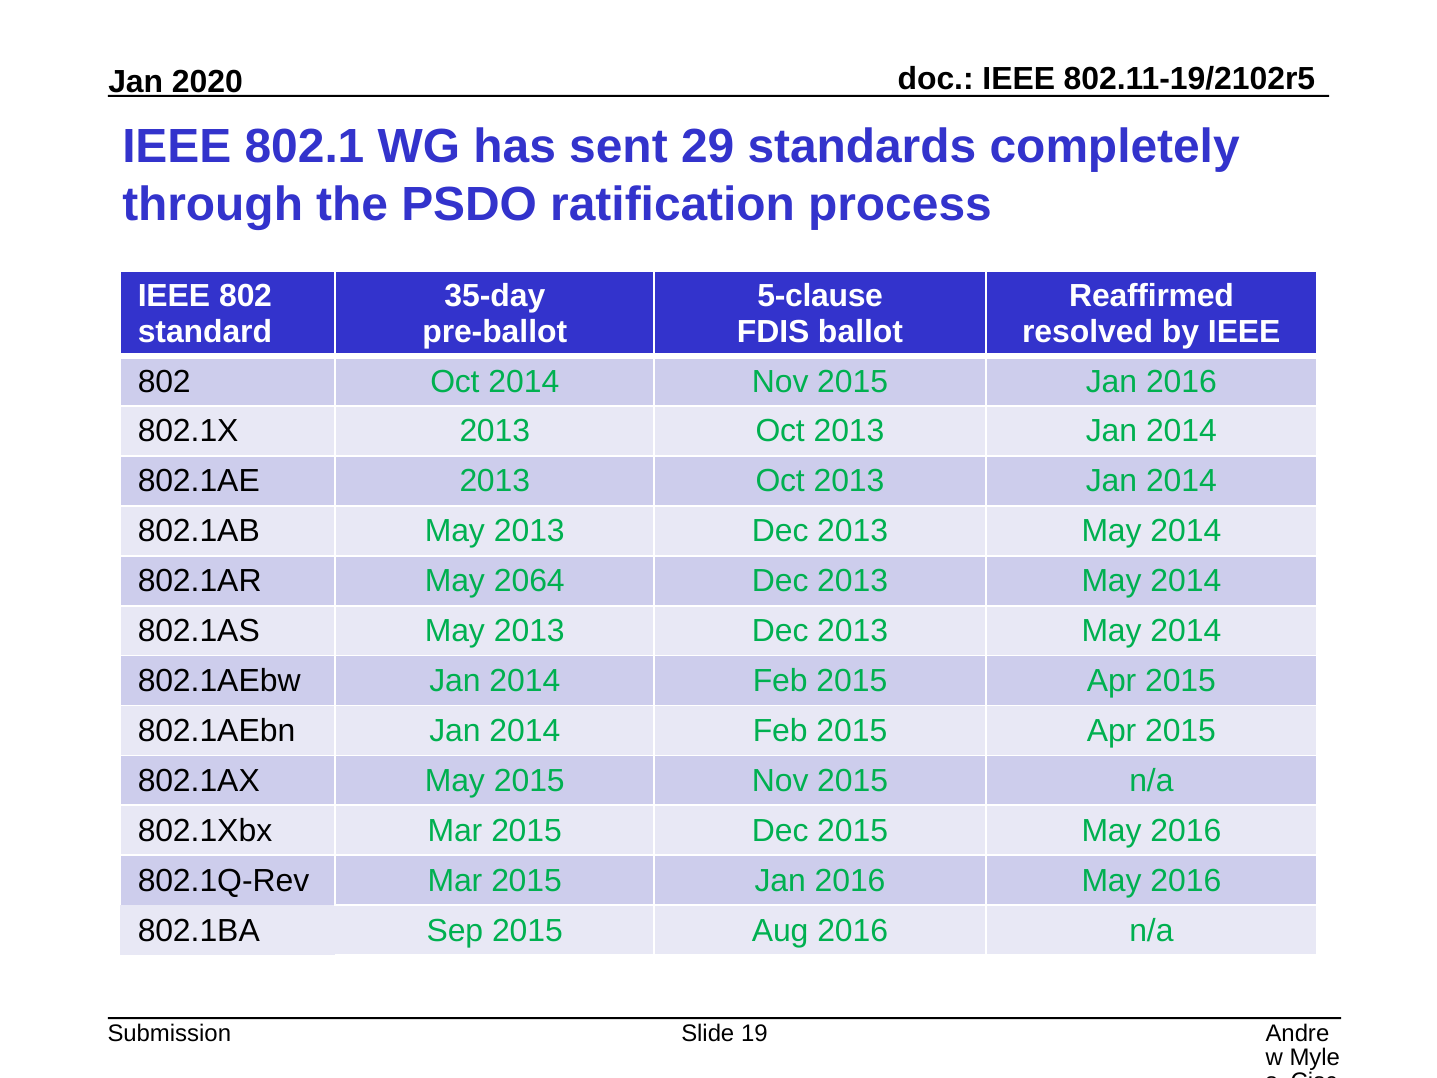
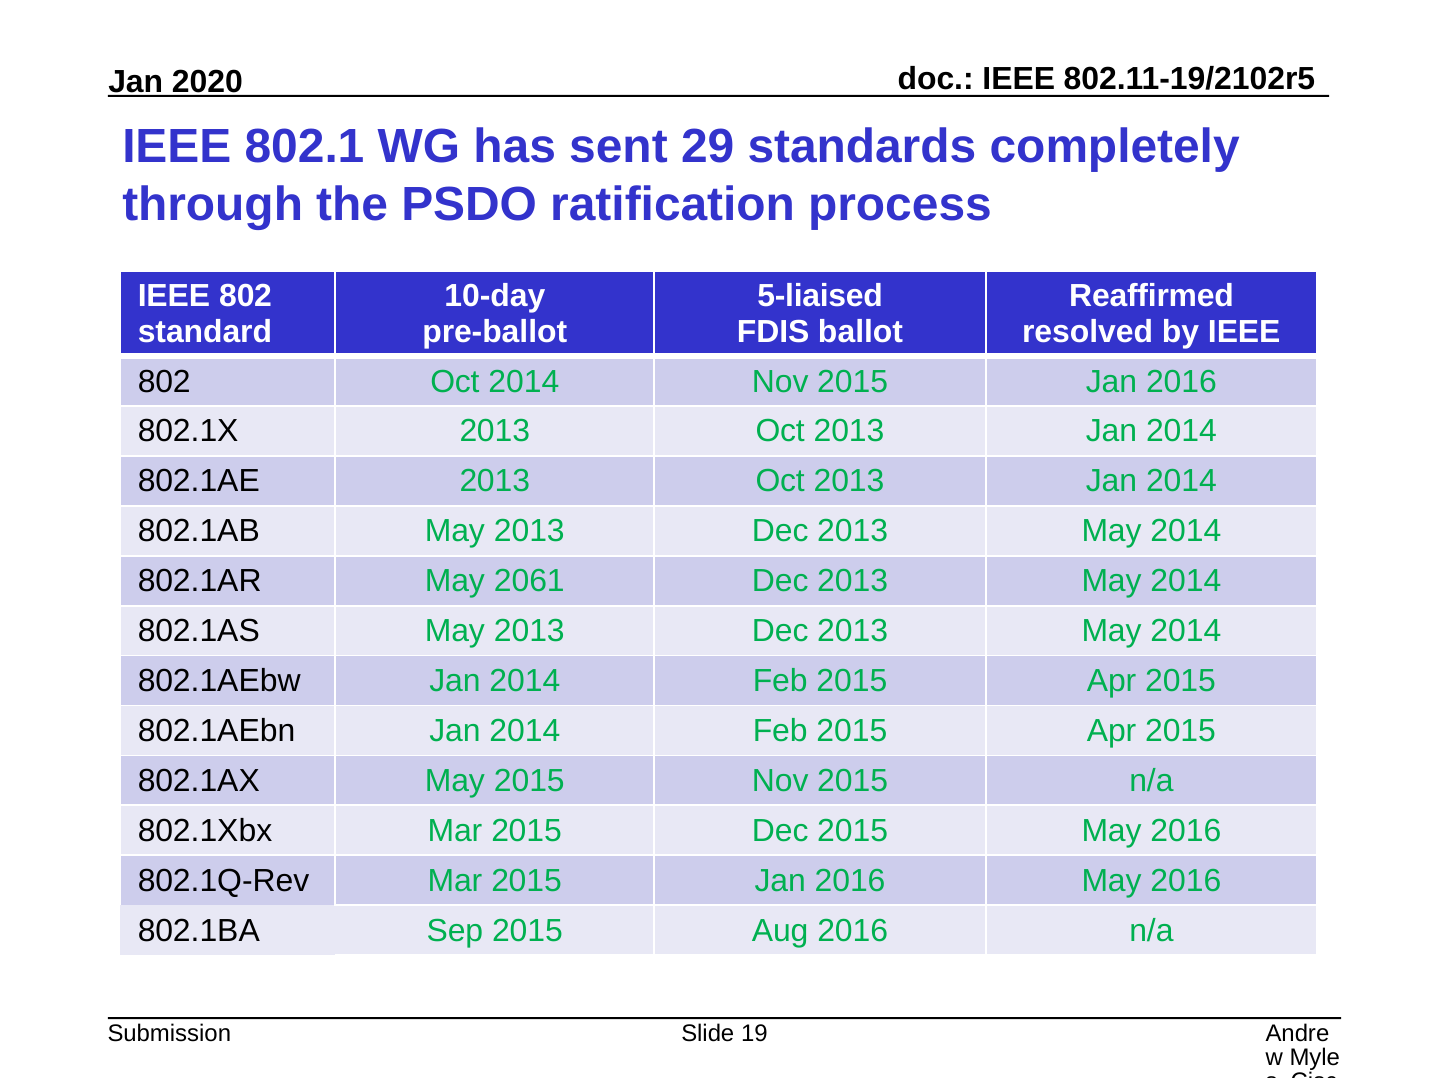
35-day: 35-day -> 10-day (495, 296)
5-clause: 5-clause -> 5-liaised (820, 296)
2064: 2064 -> 2061 (529, 581)
